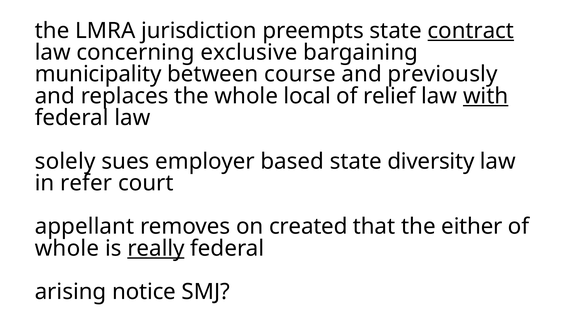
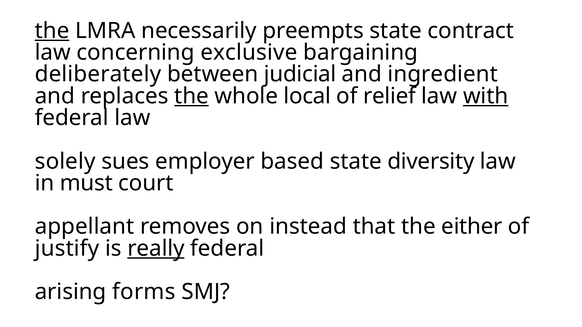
the underline: none -> present (52, 31)
jurisdiction: jurisdiction -> necessarily (199, 31)
contract underline: present -> none (471, 31)
municipality: municipality -> deliberately (98, 74)
course: course -> judicial (300, 74)
previously: previously -> ingredient (443, 74)
the underline: none -> present (192, 96)
refer: refer -> must (86, 183)
created: created -> instead (308, 227)
whole: whole -> justify (67, 249)
notice: notice -> forms (144, 292)
